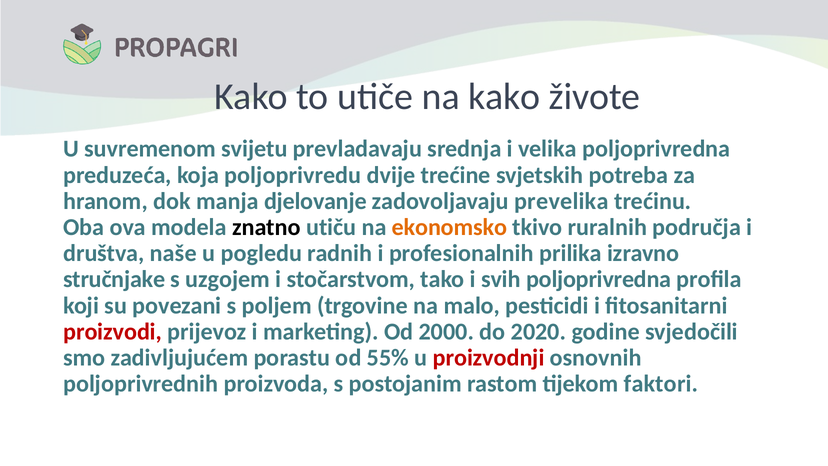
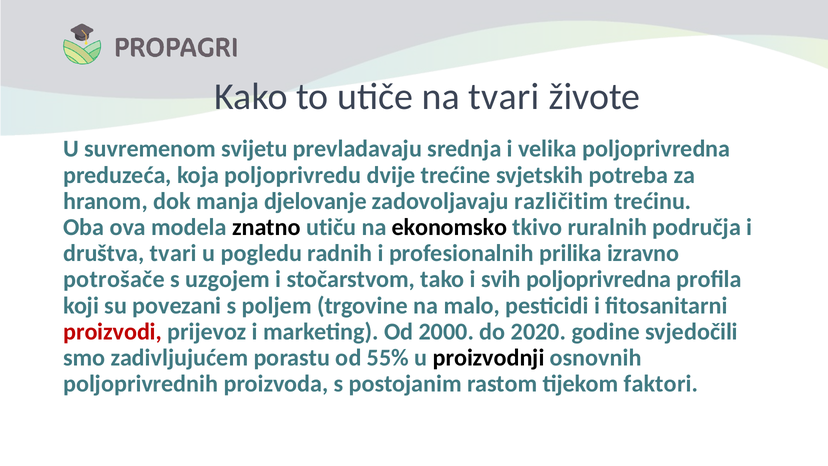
na kako: kako -> tvari (504, 96)
prevelika: prevelika -> različitim (561, 201)
ekonomsko colour: orange -> black (450, 227)
društva naše: naše -> tvari (173, 253)
stručnjake: stručnjake -> potrošače (114, 279)
proizvodnji colour: red -> black (489, 358)
